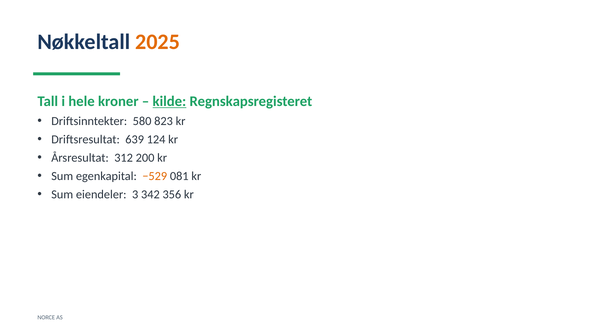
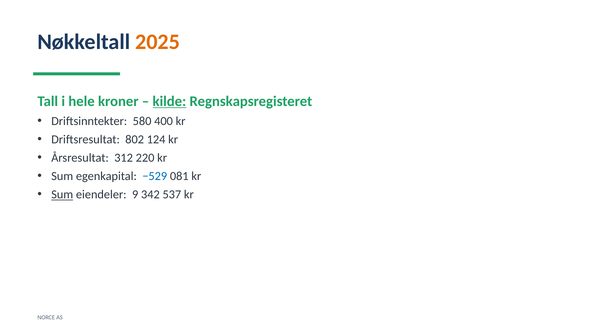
823: 823 -> 400 (164, 121)
639: 639 -> 802 (135, 140)
200: 200 -> 220 (145, 158)
−529 colour: orange -> blue (155, 176)
Sum underline: none -> present (62, 195)
3: 3 -> 9 (135, 195)
356: 356 -> 537 (172, 195)
